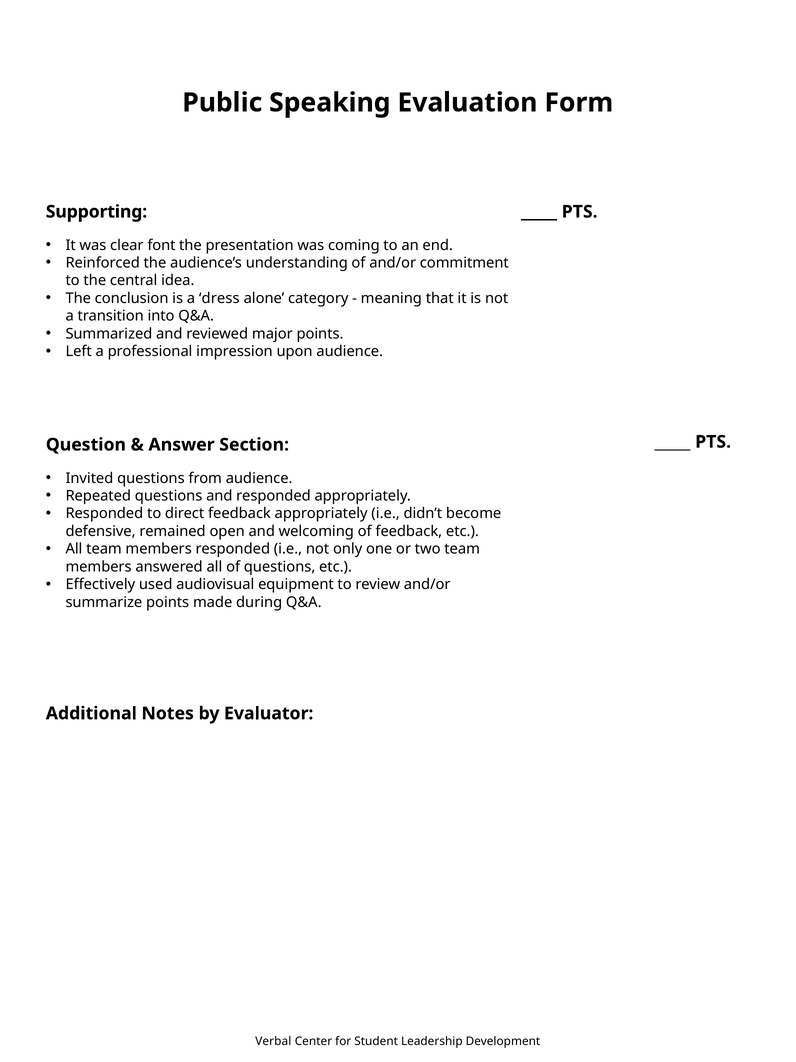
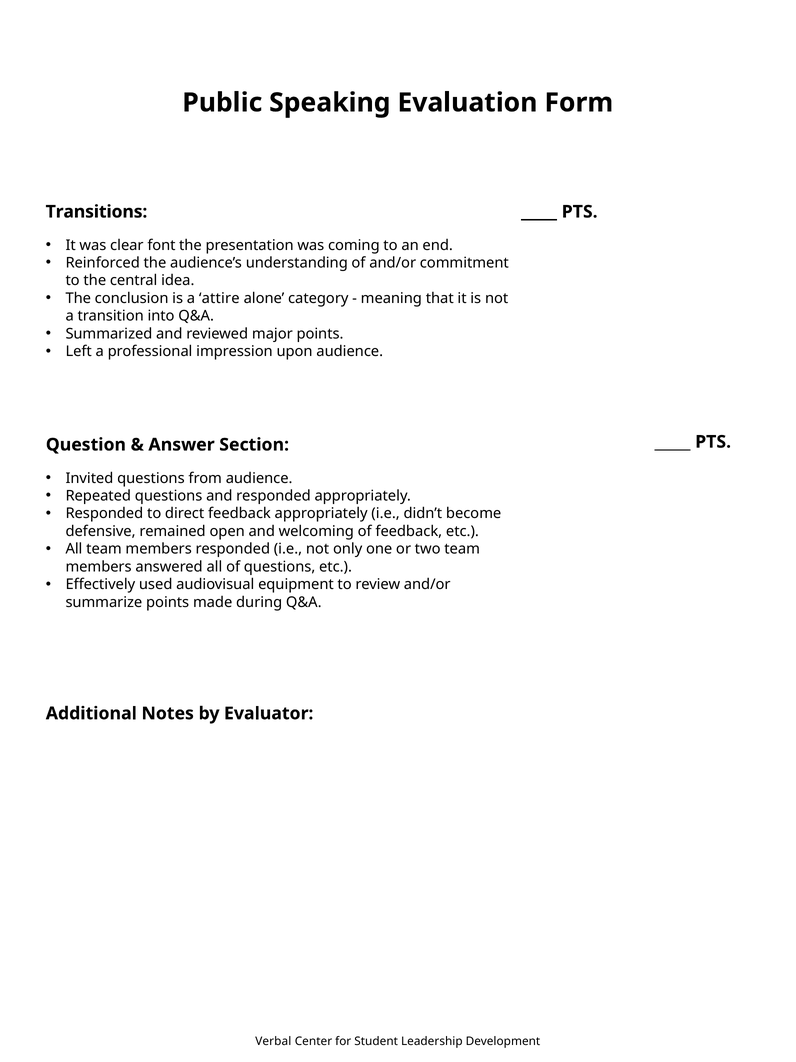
Supporting: Supporting -> Transitions (97, 212)
dress: dress -> attire (219, 298)
